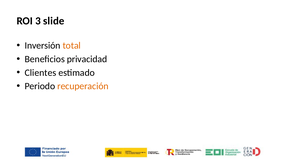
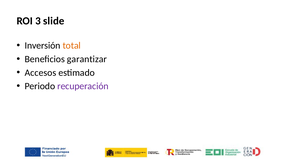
privacidad: privacidad -> garantizar (87, 59)
Clientes: Clientes -> Accesos (40, 72)
recuperación colour: orange -> purple (83, 86)
